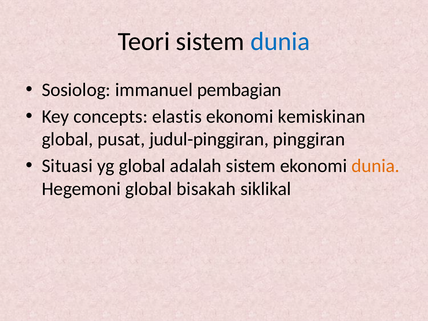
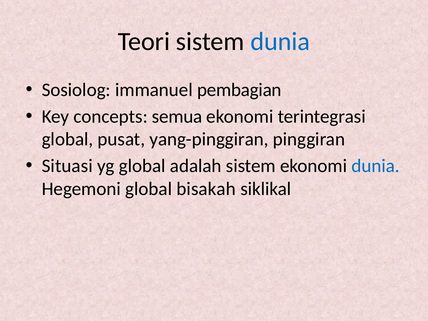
elastis: elastis -> semua (177, 116)
kemiskinan: kemiskinan -> terintegrasi (322, 116)
judul-pinggiran: judul-pinggiran -> yang-pinggiran (209, 139)
dunia colour: orange -> blue (376, 166)
